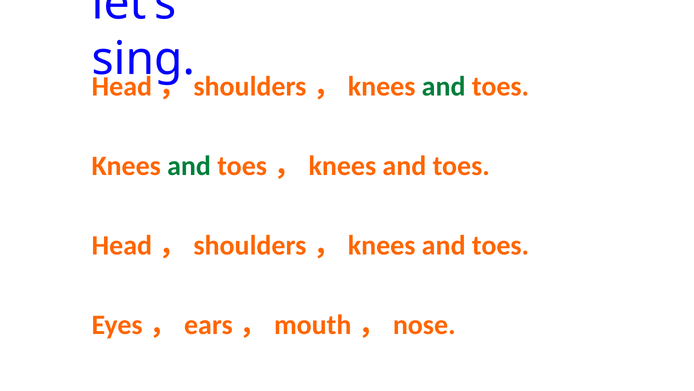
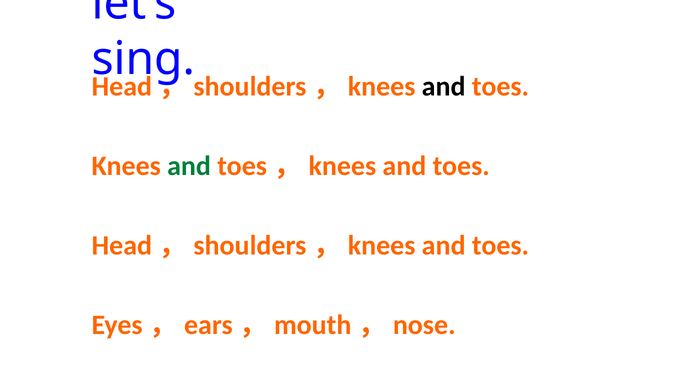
and colour: green -> black (444, 86)
